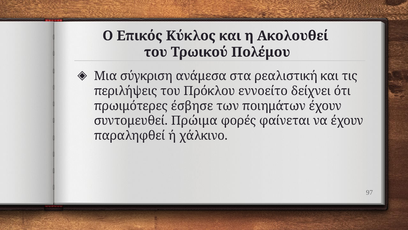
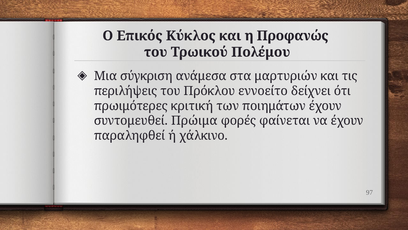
Ακολουθεί: Ακολουθεί -> Προφανώς (293, 36)
ρεαλιστική: ρεαλιστική -> μαρτυριών (286, 76)
έσβησε: έσβησε -> κριτική (192, 106)
